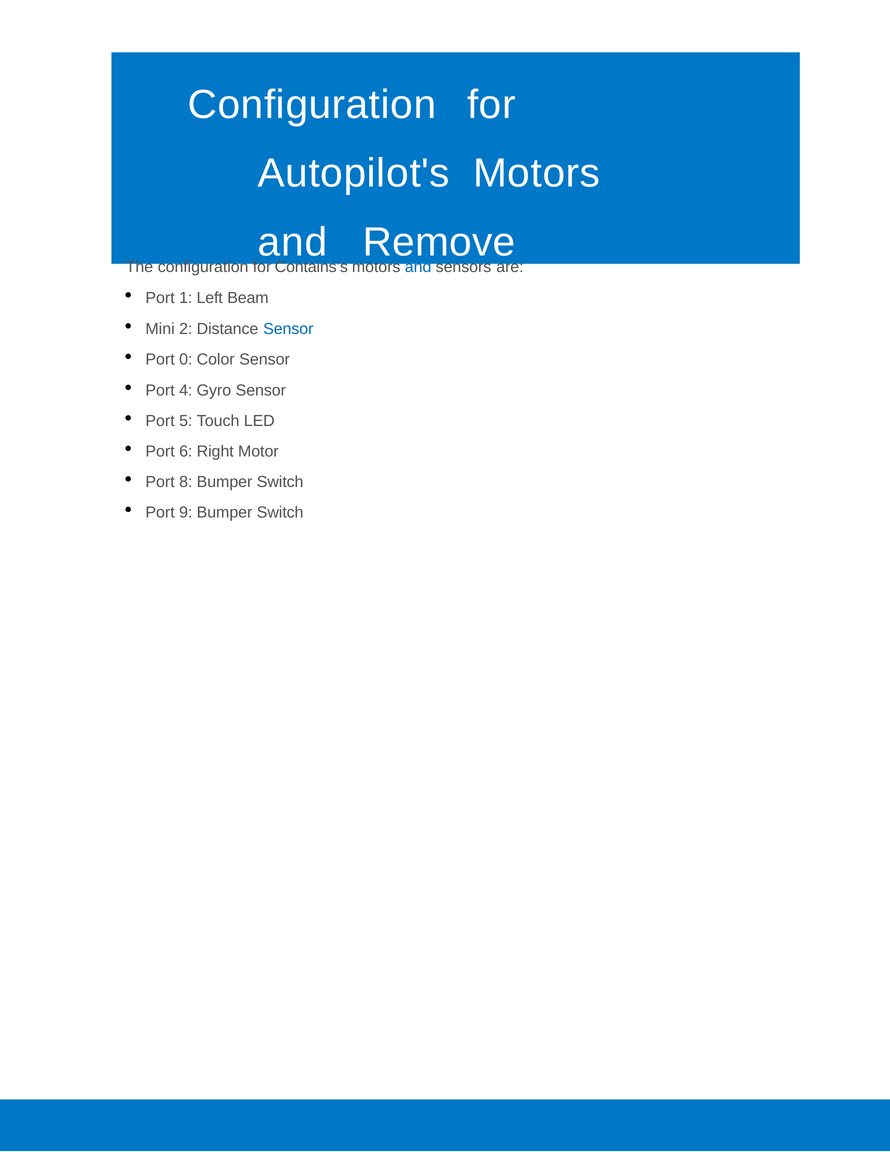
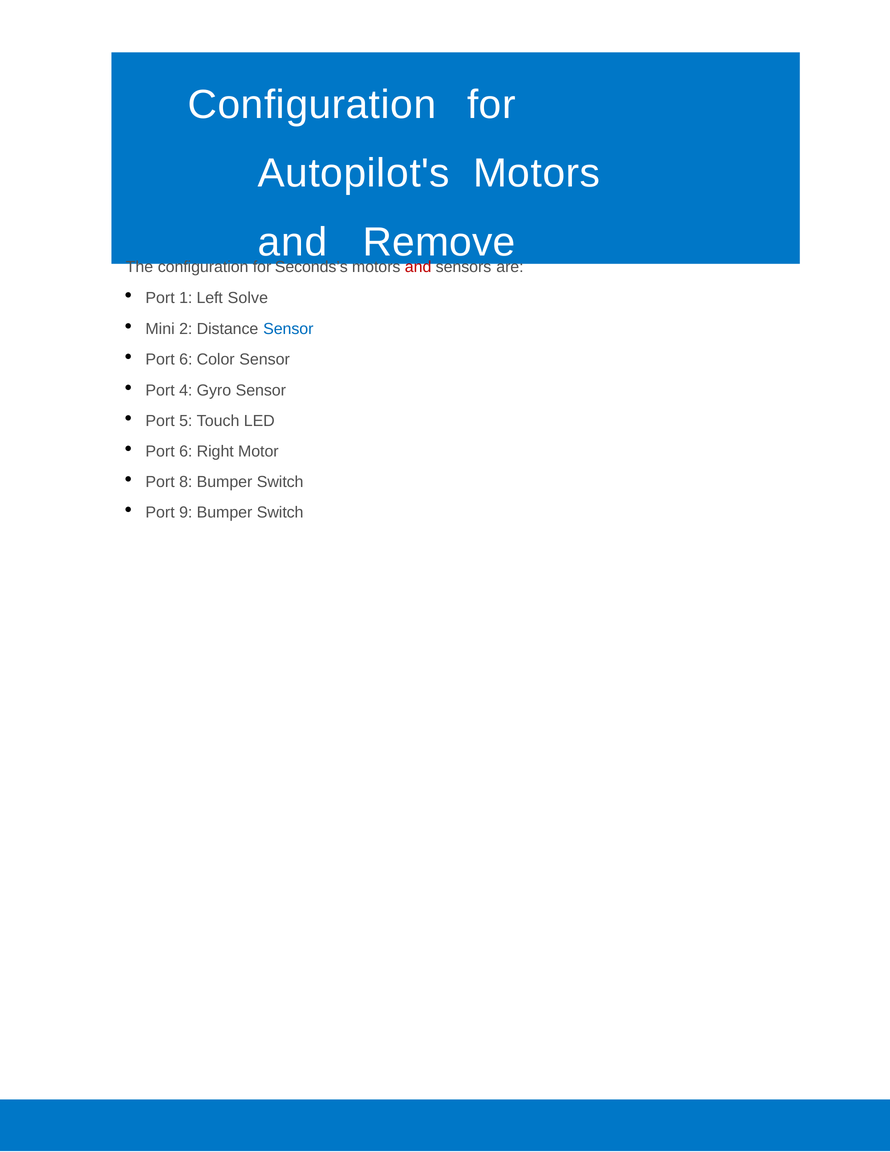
Contains’s: Contains’s -> Seconds’s (311, 267)
and colour: blue -> red (418, 267)
Beam: Beam -> Solve (248, 298)
0: 0 -> 6 (186, 360)
